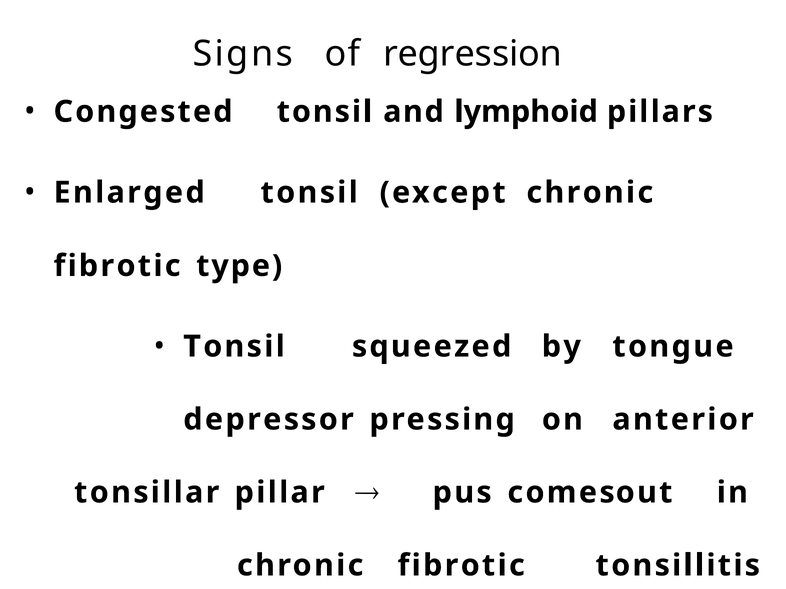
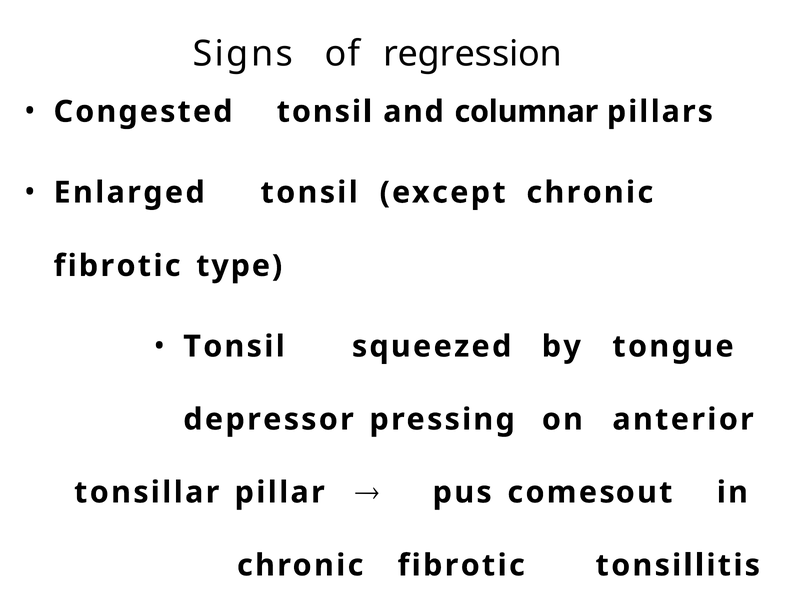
lymphoid: lymphoid -> columnar (526, 112)
